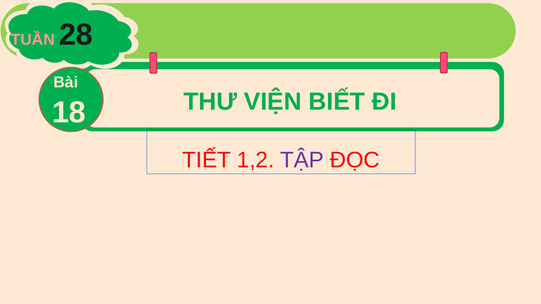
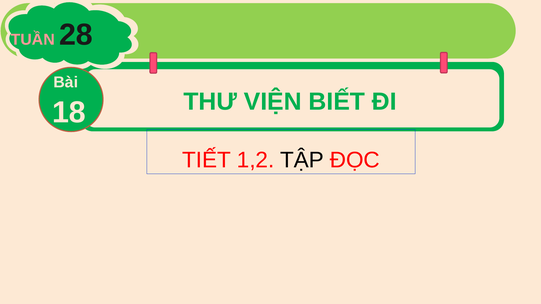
TẬP colour: purple -> black (302, 160)
